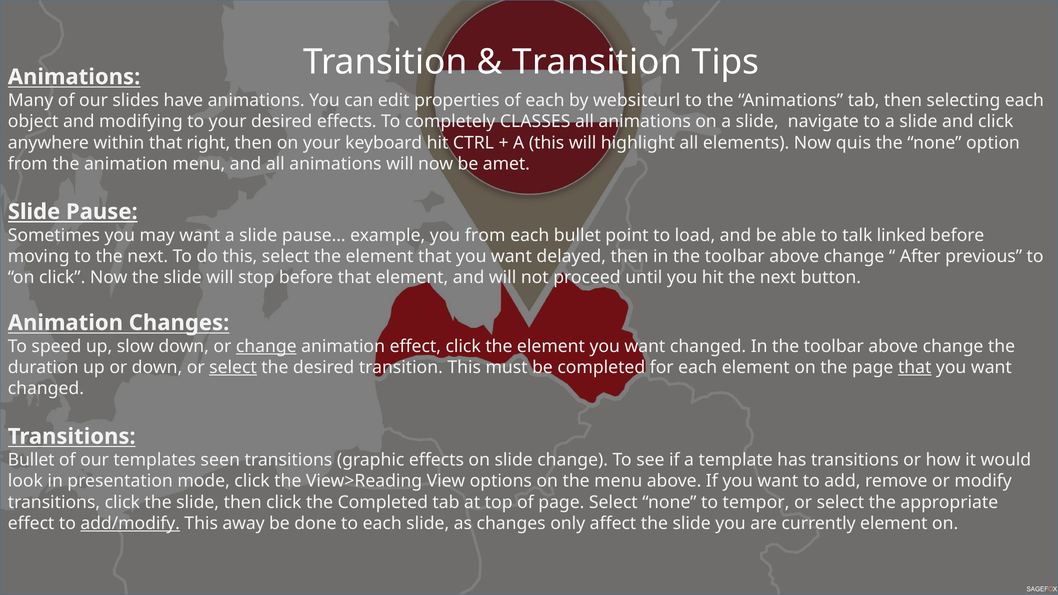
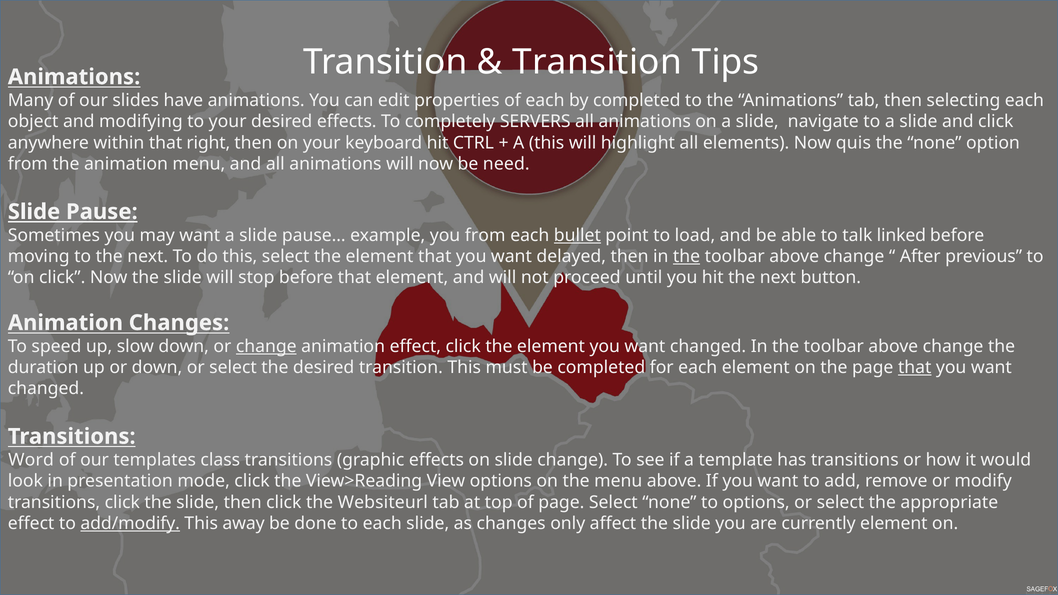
by websiteurl: websiteurl -> completed (637, 100)
CLASSES: CLASSES -> SERVERS (535, 122)
amet: amet -> need (506, 164)
bullet underline: none -> present (577, 235)
the underline: none -> present (687, 256)
select underline: present -> none (233, 368)
Bullet: Bullet -> Word (31, 460)
seen: seen -> class (220, 460)
the Completed: Completed -> Websiteurl (383, 502)
to tempor: tempor -> options (756, 502)
